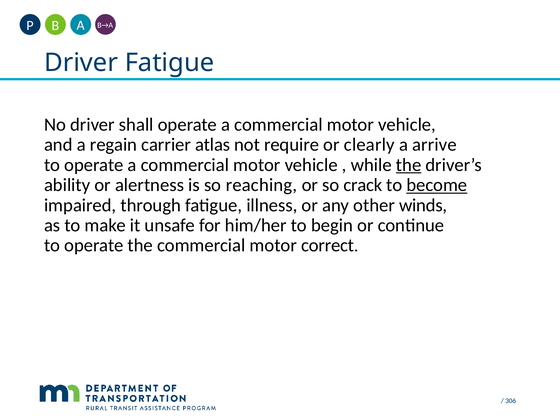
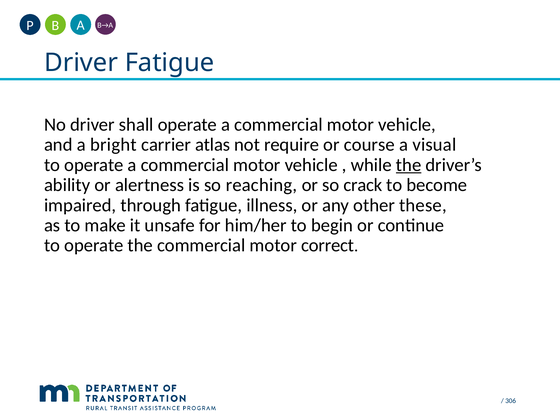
regain: regain -> bright (113, 145)
clearly: clearly -> course (369, 145)
arrive: arrive -> visual (434, 145)
become underline: present -> none (437, 185)
winds: winds -> these (423, 205)
